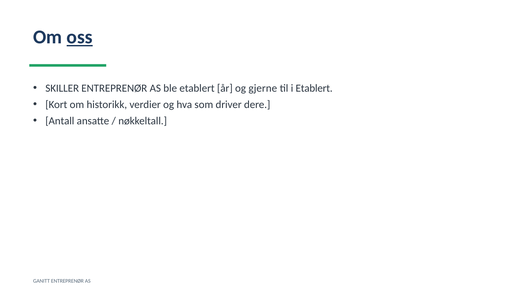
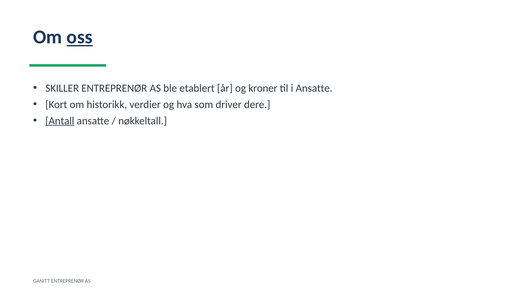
gjerne: gjerne -> kroner (263, 88)
i Etablert: Etablert -> Ansatte (314, 88)
Antall underline: none -> present (60, 121)
